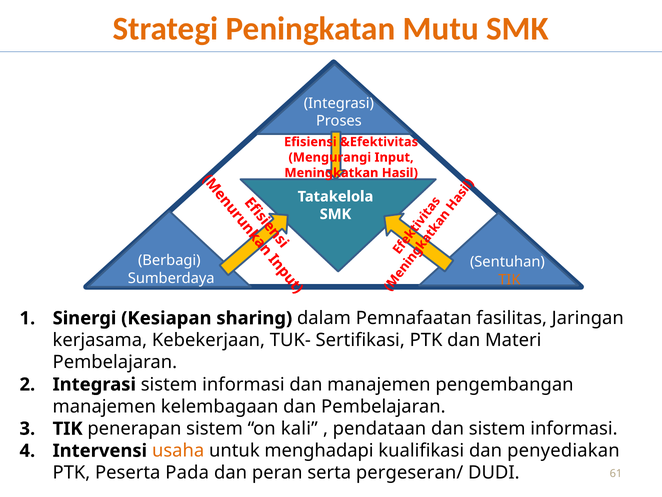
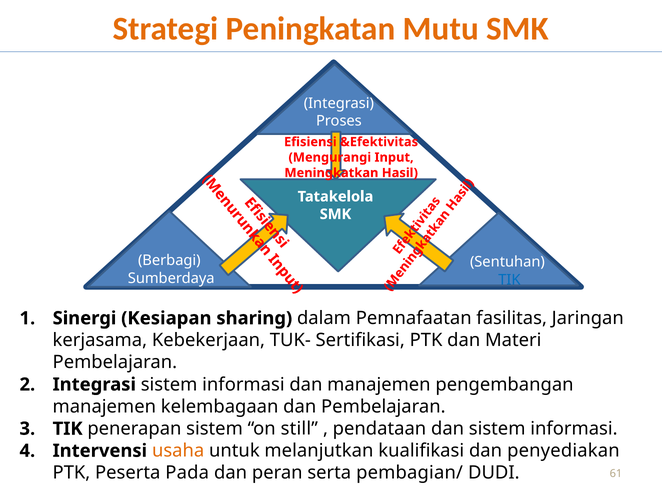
TIK colour: orange -> blue (509, 279)
kali: kali -> still (299, 428)
menghadapi: menghadapi -> melanjutkan (319, 450)
pergeseran/: pergeseran/ -> pembagian/ (410, 472)
